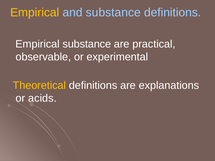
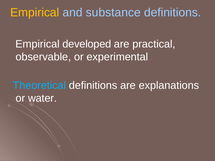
Empirical substance: substance -> developed (87, 44)
Theoretical colour: yellow -> light blue (39, 85)
acids: acids -> water (43, 98)
